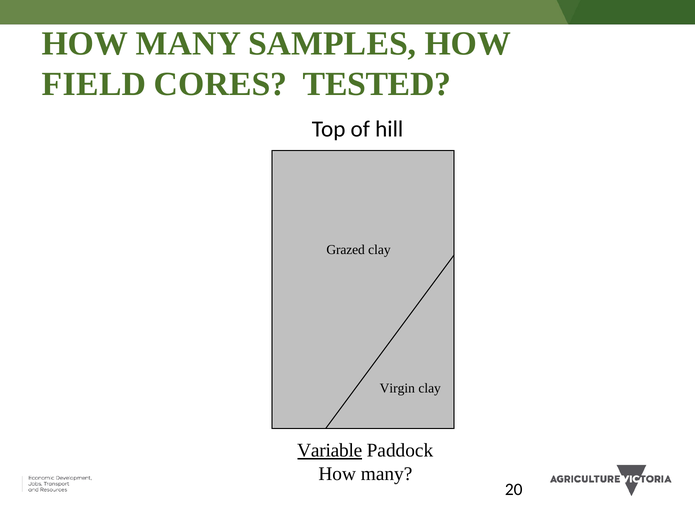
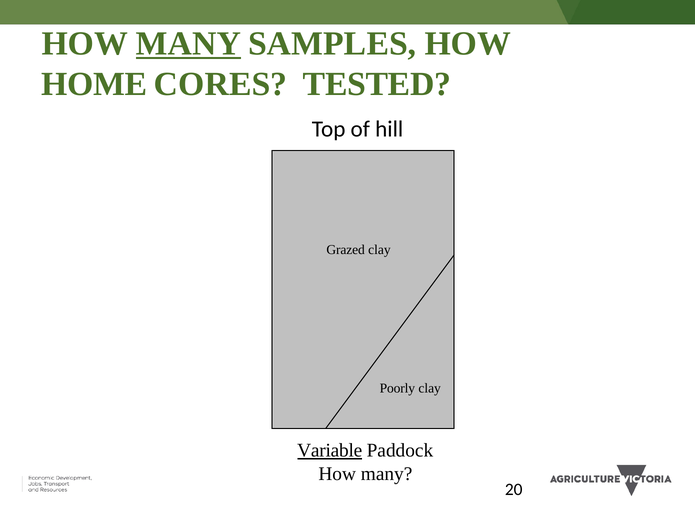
MANY underline: none -> present (188, 43)
FIELD: FIELD -> HOME (94, 84)
Virgin: Virgin -> Poorly (397, 389)
